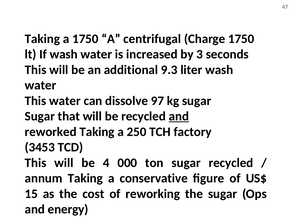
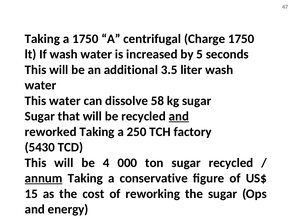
3: 3 -> 5 (200, 54)
9.3: 9.3 -> 3.5 (169, 70)
97: 97 -> 58 (157, 101)
3453: 3453 -> 5430 (40, 147)
annum underline: none -> present (44, 179)
